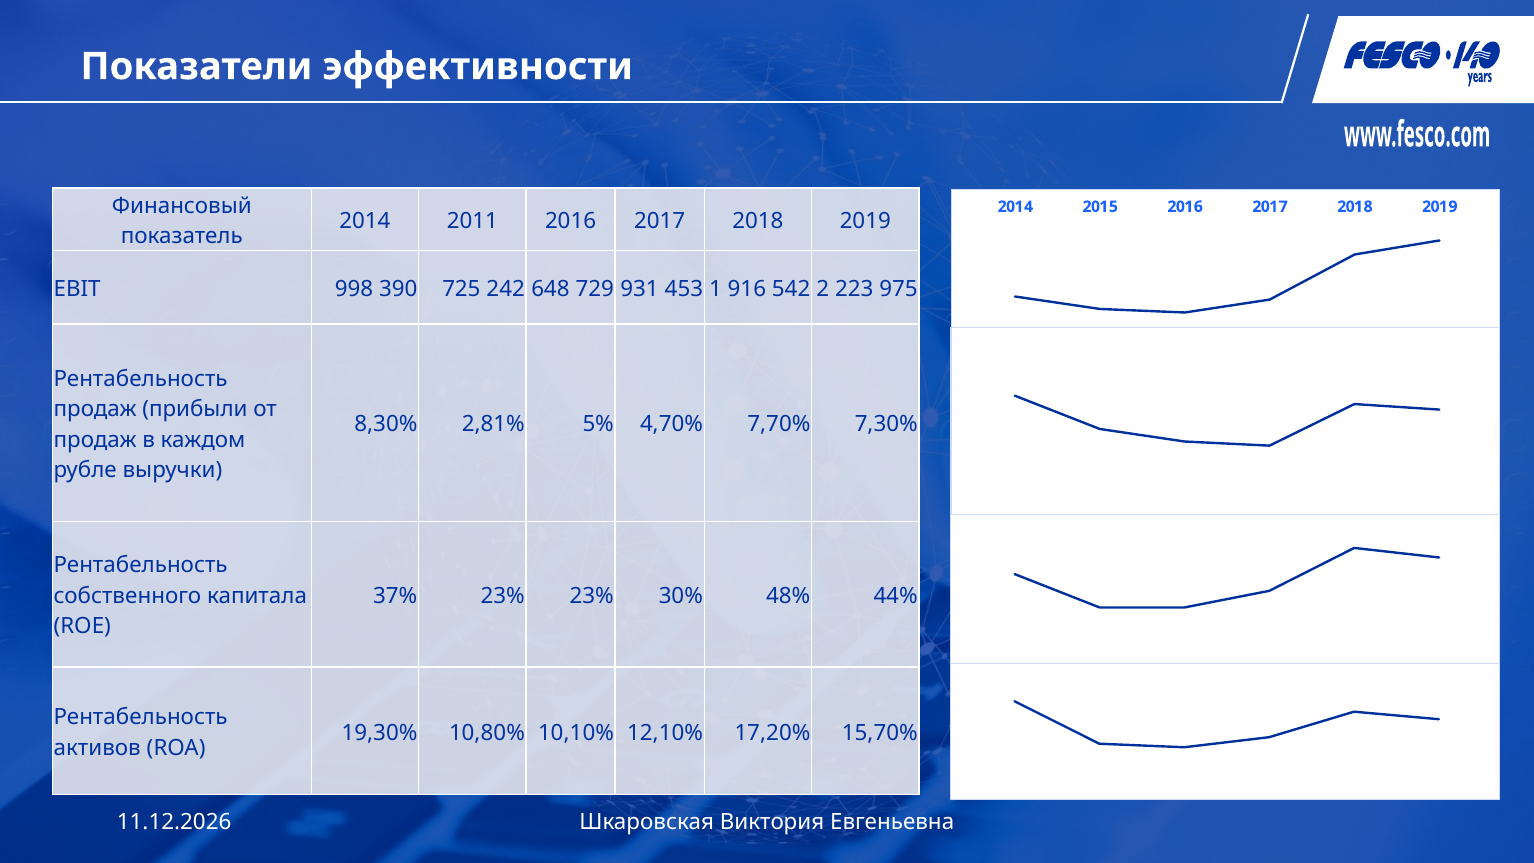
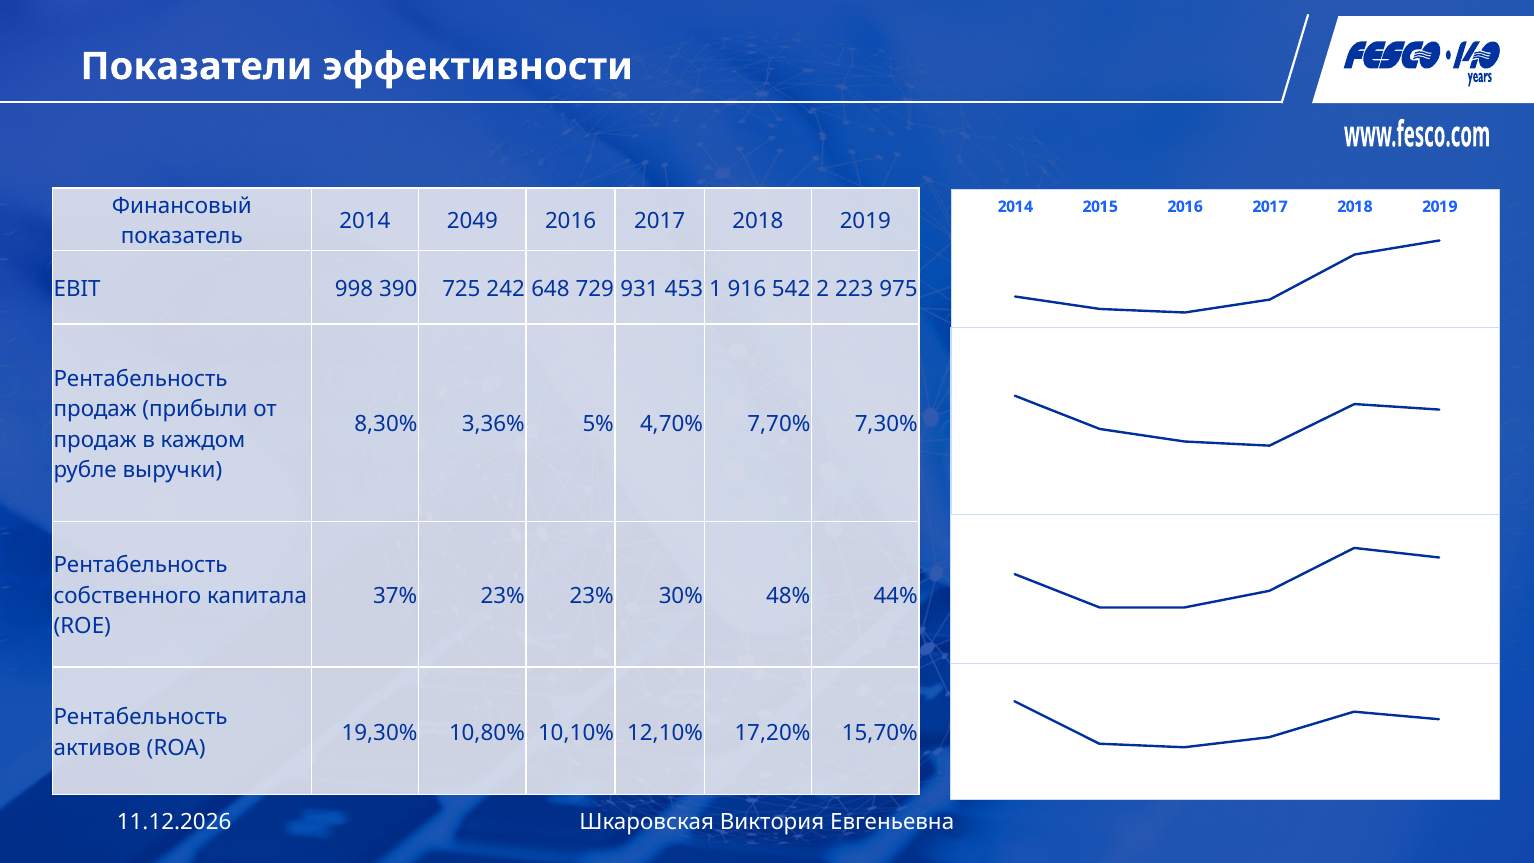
2011: 2011 -> 2049 (472, 221)
2,81%: 2,81% -> 3,36% (493, 424)
